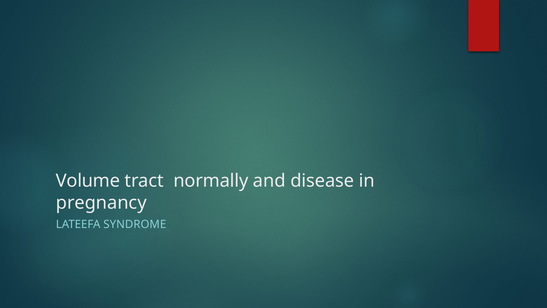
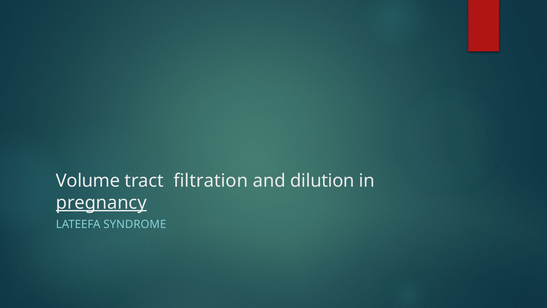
normally: normally -> filtration (211, 181)
disease: disease -> dilution (322, 181)
pregnancy underline: none -> present (101, 203)
